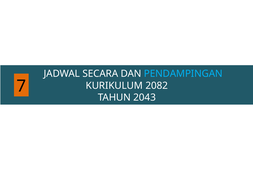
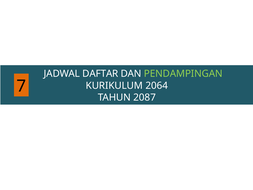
SECARA: SECARA -> DAFTAR (100, 74)
PENDAMPINGAN colour: light blue -> light green (183, 74)
2082: 2082 -> 2064 (157, 85)
2043: 2043 -> 2087 (145, 97)
